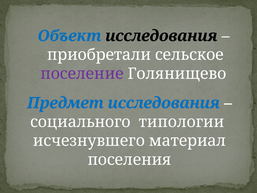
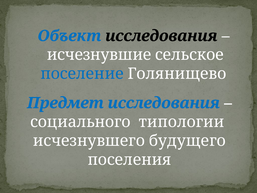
приобретали: приобретали -> исчезнувшие (99, 55)
поселение colour: purple -> blue (82, 74)
материал: материал -> будущего (187, 141)
